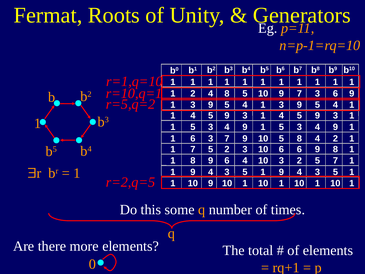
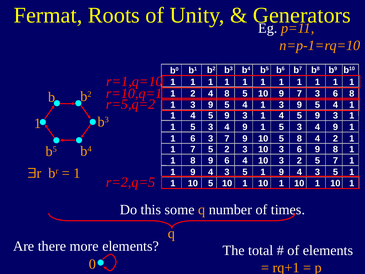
3 6 9: 9 -> 8 (352, 93)
3 10 6: 6 -> 3 (281, 149)
1 10 9: 9 -> 5 (211, 183)
